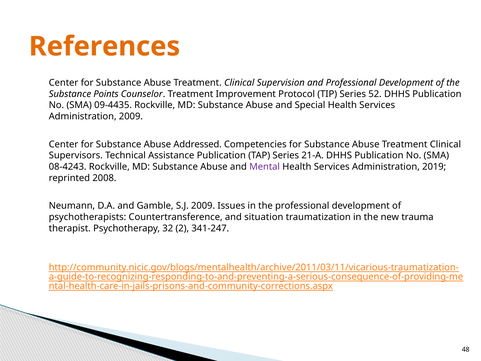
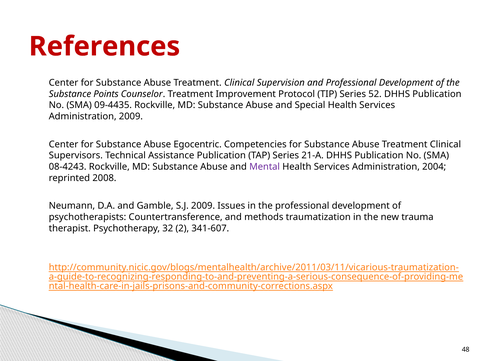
References colour: orange -> red (104, 46)
Addressed: Addressed -> Egocentric (198, 144)
2019: 2019 -> 2004 (434, 167)
situation: situation -> methods (264, 217)
341-247: 341-247 -> 341-607 (210, 228)
